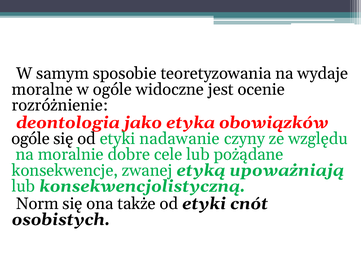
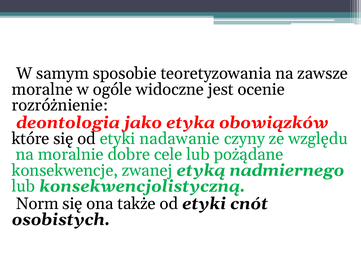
wydaje: wydaje -> zawsze (323, 73)
ogóle: ogóle -> które (31, 138)
upoważniają: upoważniają -> nadmiernego (287, 170)
